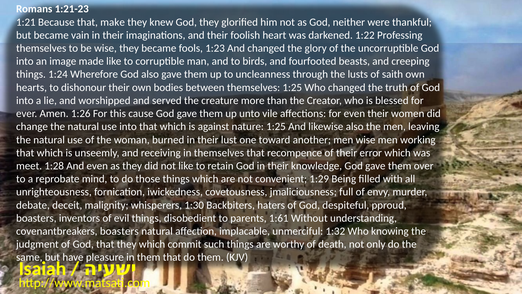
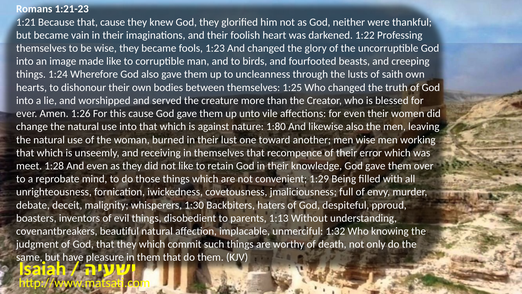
that make: make -> cause (113, 22)
nature 1:25: 1:25 -> 1:80 (276, 127)
1:61: 1:61 -> 1:13 (279, 218)
covenantbreakers boasters: boasters -> beautiful (119, 231)
